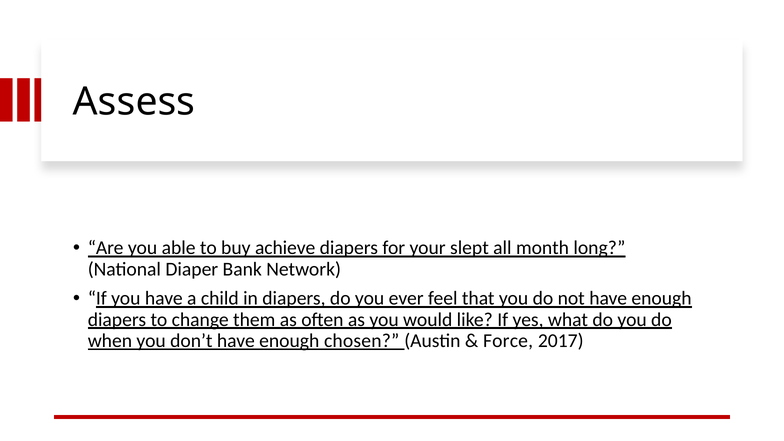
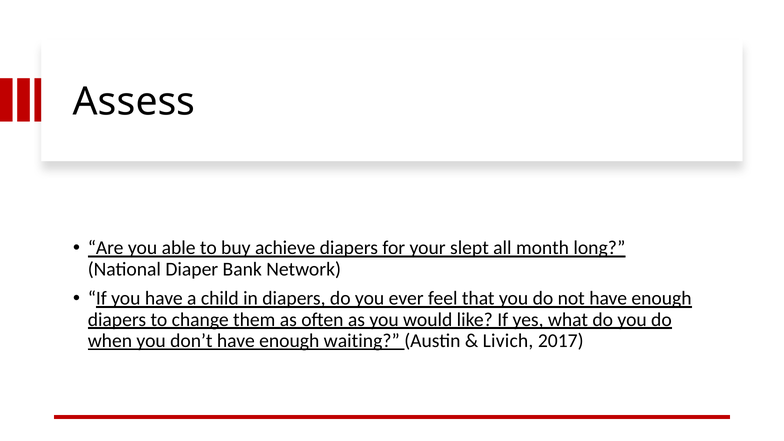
chosen: chosen -> waiting (362, 341)
Force: Force -> Livich (508, 341)
